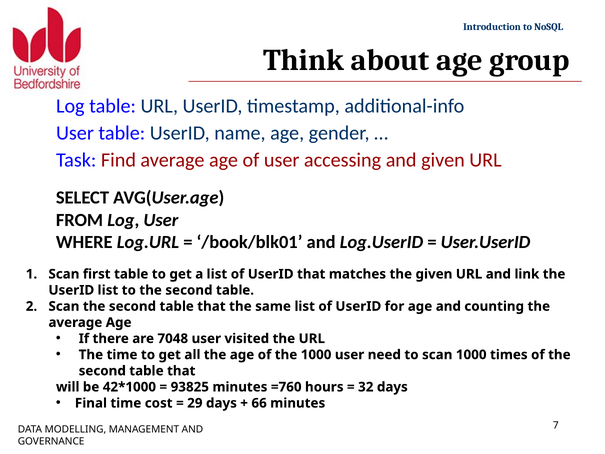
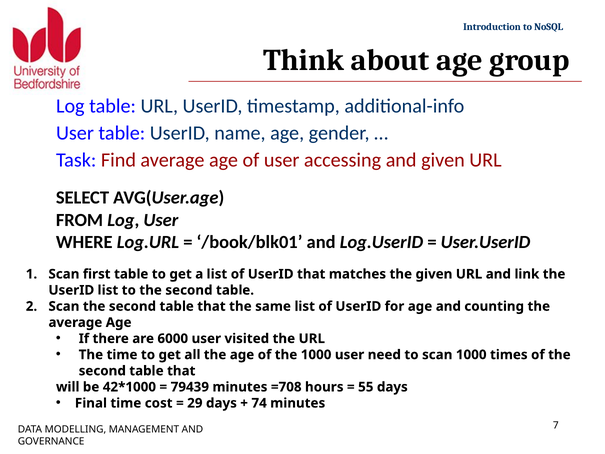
7048: 7048 -> 6000 (173, 338)
93825: 93825 -> 79439 (190, 387)
=760: =760 -> =708 (286, 387)
32: 32 -> 55 (366, 387)
66: 66 -> 74 (259, 403)
